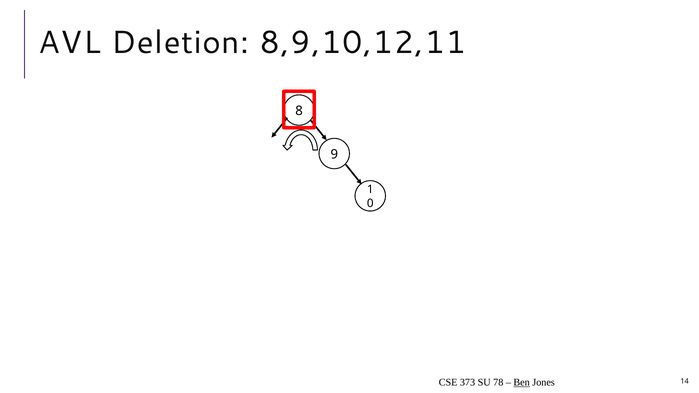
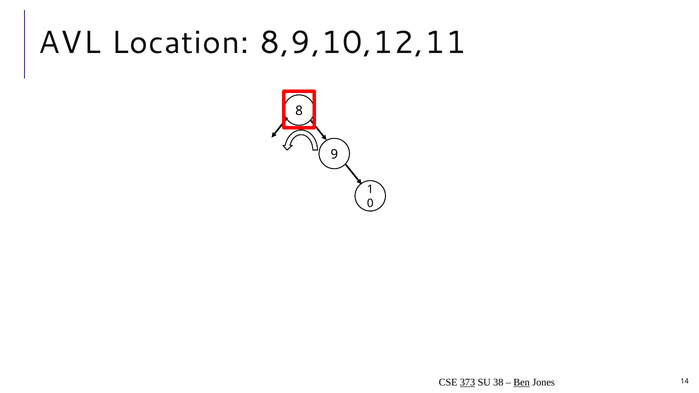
Deletion: Deletion -> Location (180, 43)
373 underline: none -> present (468, 382)
78: 78 -> 38 (498, 382)
